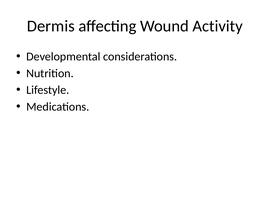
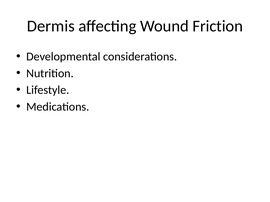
Activity: Activity -> Friction (218, 26)
